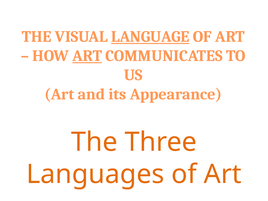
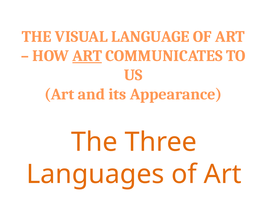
LANGUAGE underline: present -> none (150, 37)
